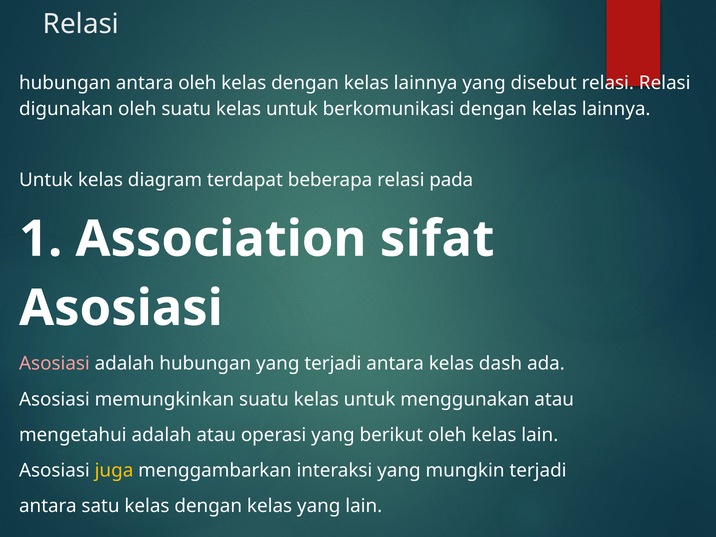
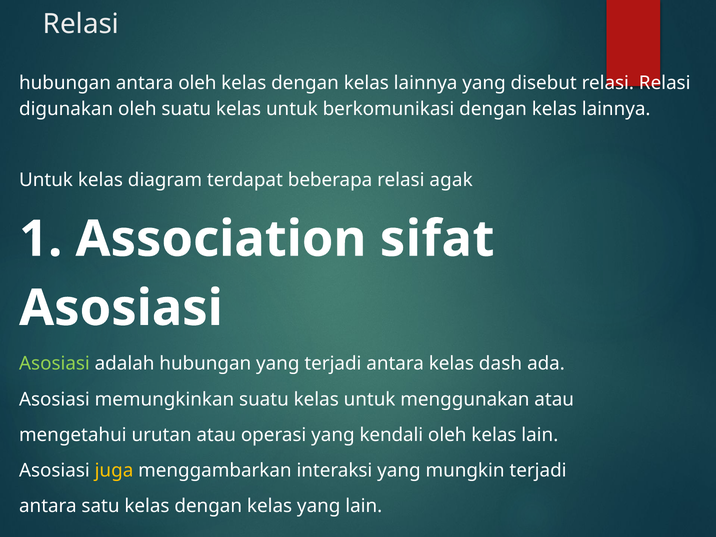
pada: pada -> agak (451, 180)
Asosiasi colour: pink -> light green (54, 364)
mengetahui adalah: adalah -> urutan (162, 435)
berikut: berikut -> kendali (391, 435)
